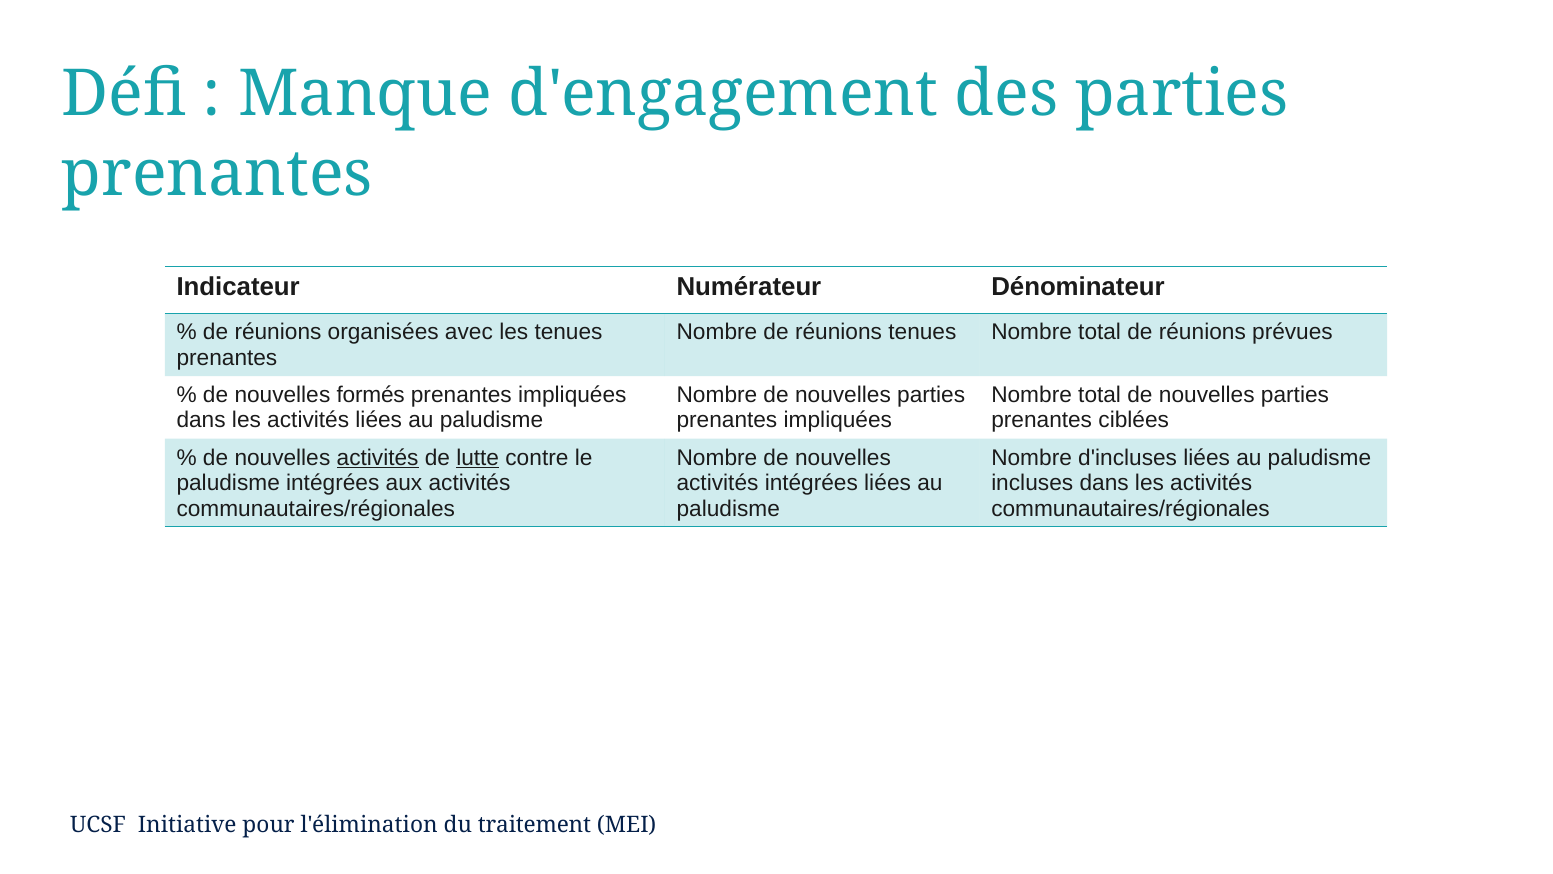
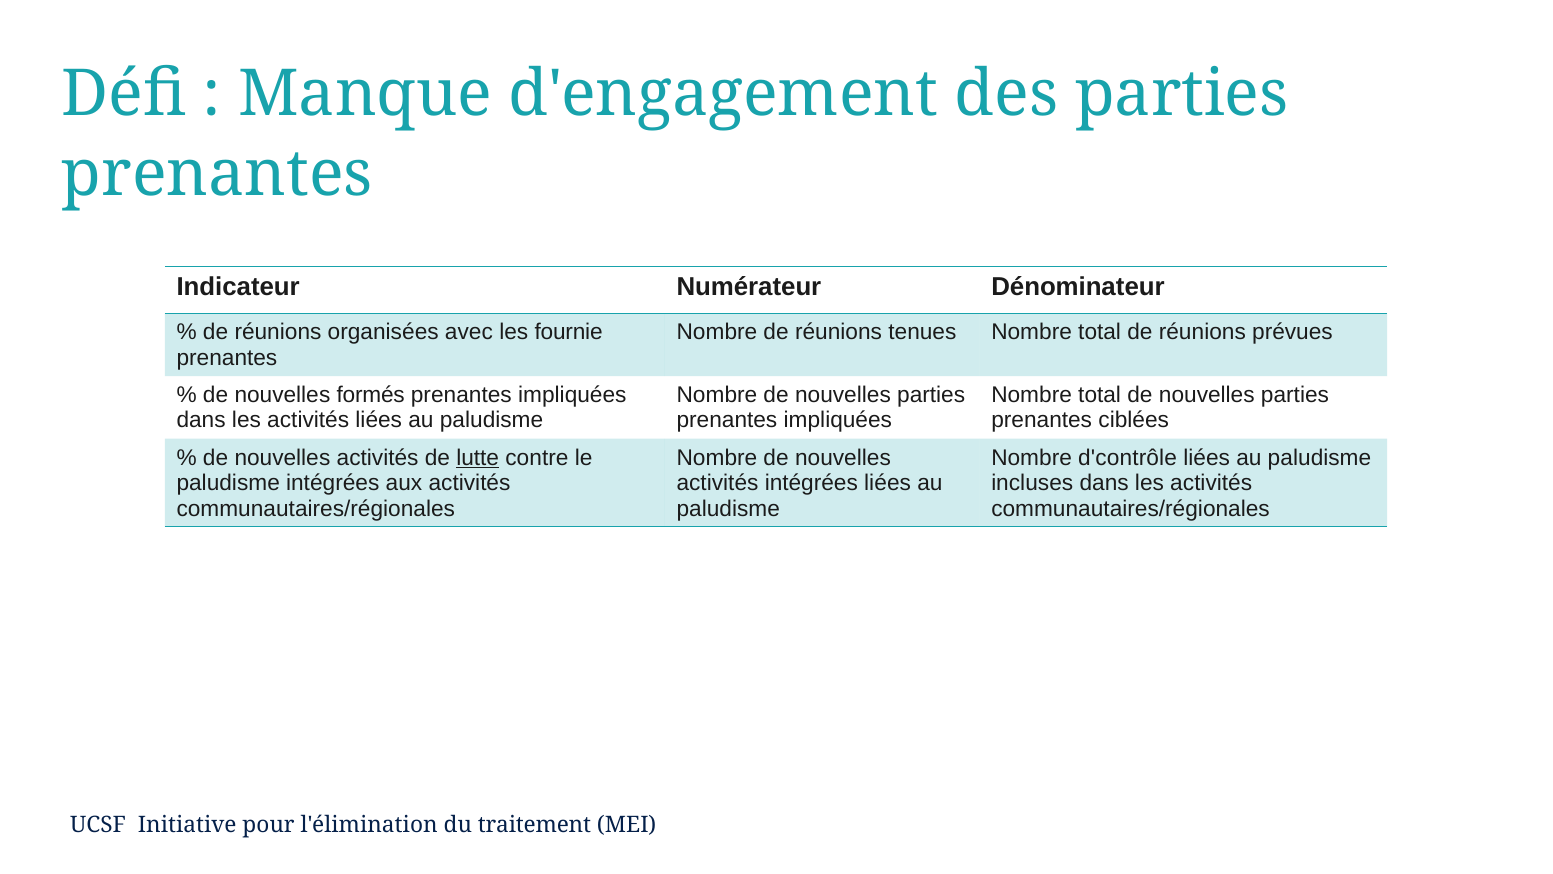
les tenues: tenues -> fournie (569, 332)
activités underline: present -> none (378, 457)
d'incluses: d'incluses -> d'contrôle (1128, 457)
